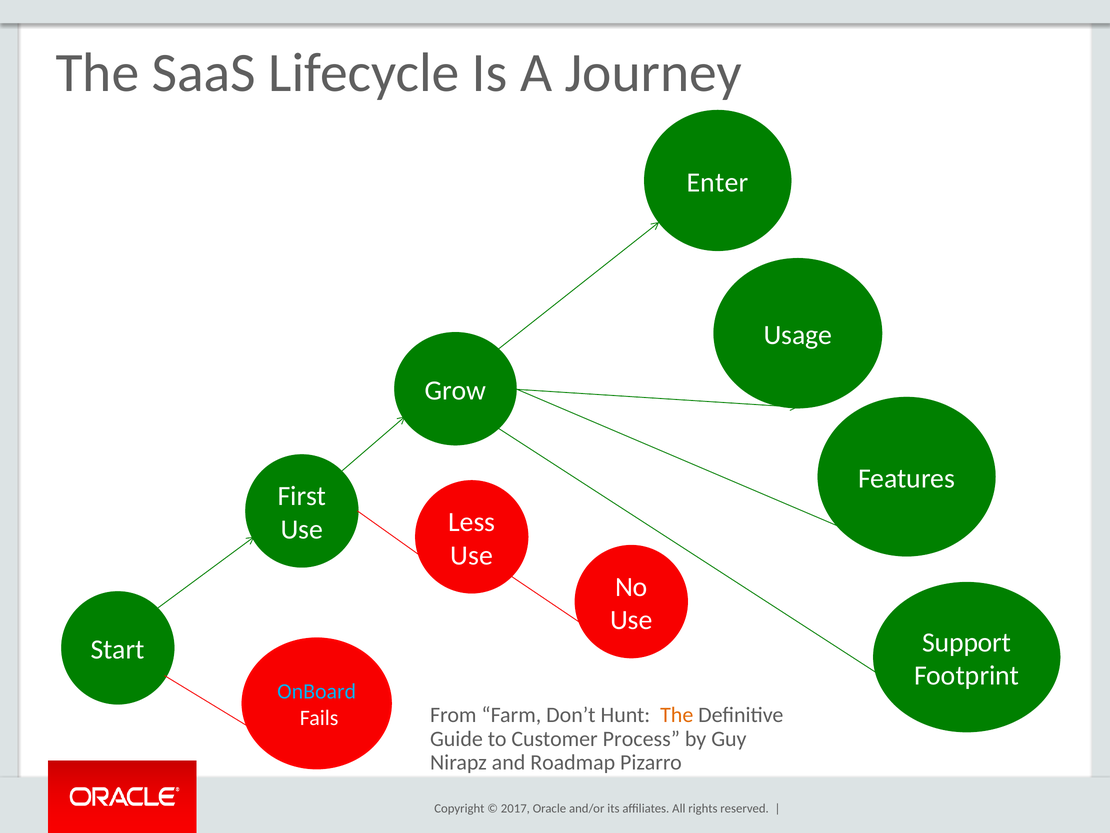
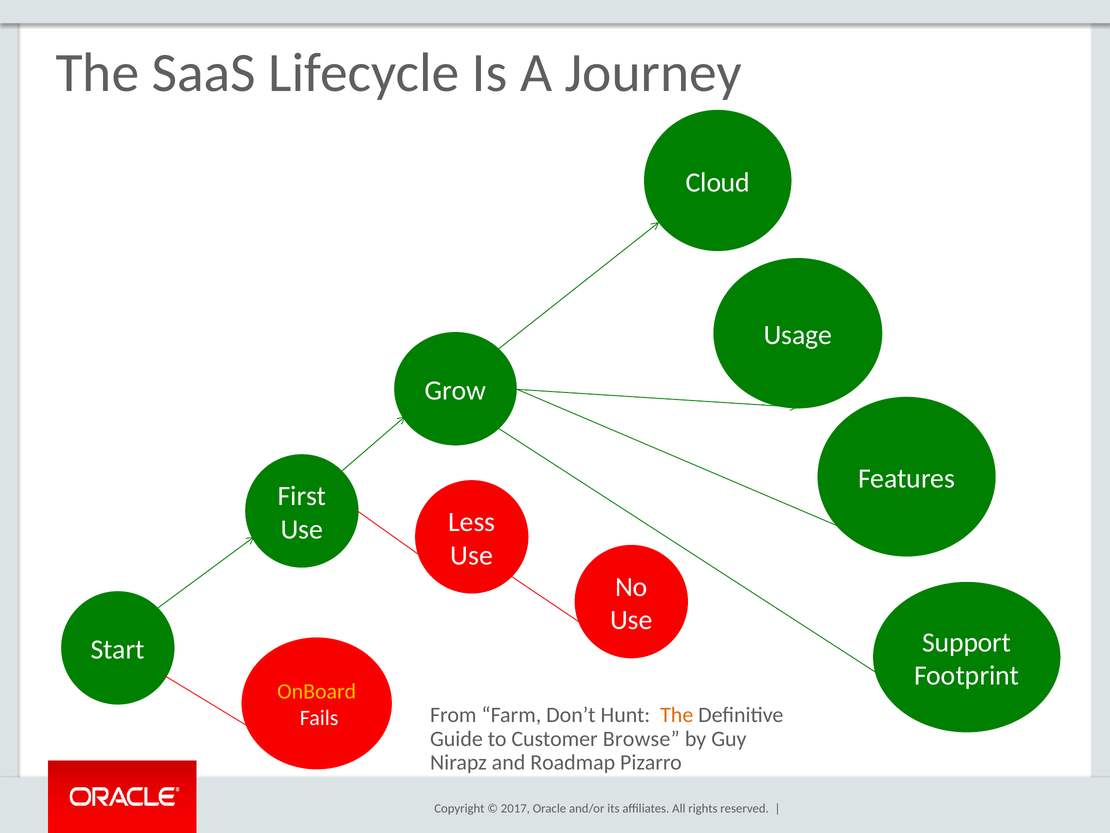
Enter: Enter -> Cloud (718, 182)
OnBoard colour: light blue -> yellow (317, 691)
Process: Process -> Browse (641, 739)
